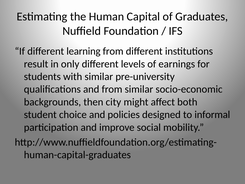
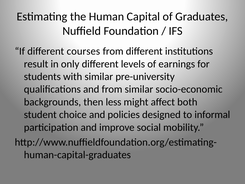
learning: learning -> courses (83, 51)
city: city -> less (114, 102)
